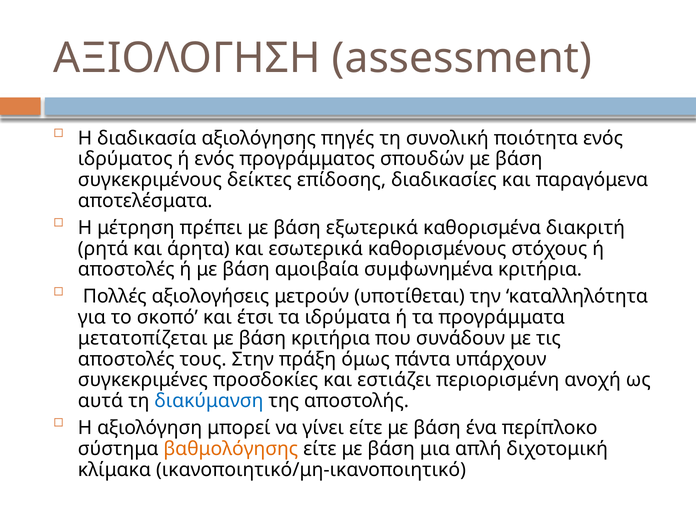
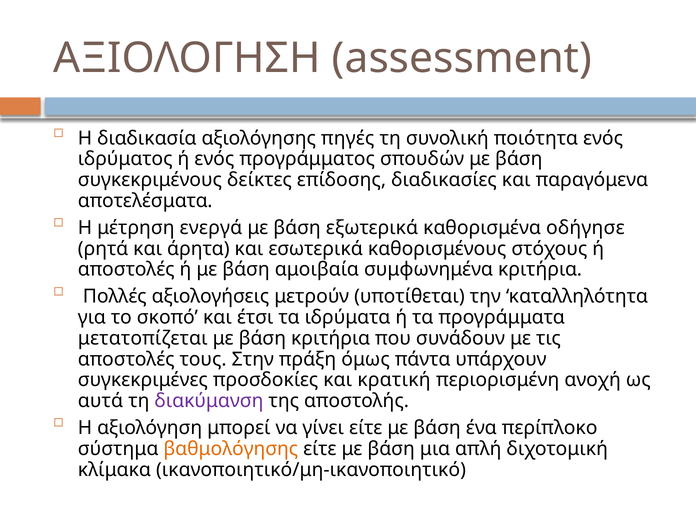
πρέπει: πρέπει -> ενεργά (211, 228)
διακριτή: διακριτή -> οδήγησε (585, 228)
εστιάζει: εστιάζει -> κρατική (394, 380)
διακύμανση colour: blue -> purple (209, 401)
